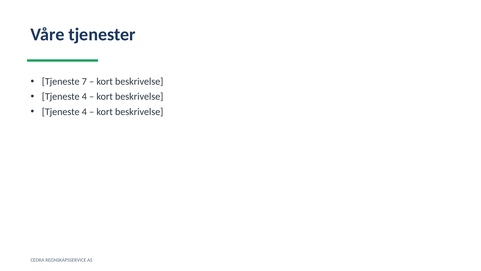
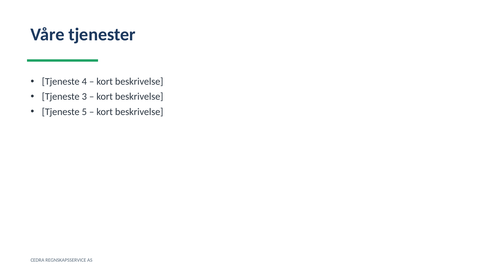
7: 7 -> 4 (84, 81)
4: 4 -> 3 (84, 97)
4: 4 -> 5 (84, 112)
